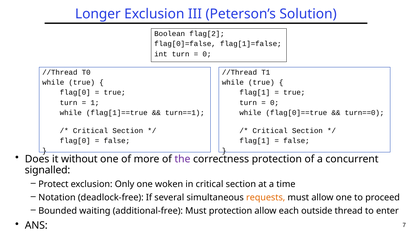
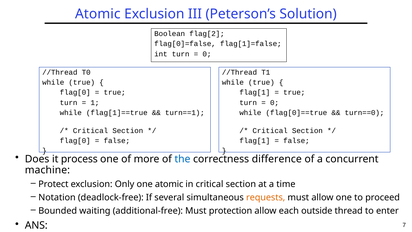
Longer: Longer -> Atomic (98, 14)
without: without -> process (79, 159)
the colour: purple -> blue (182, 159)
correctness protection: protection -> difference (277, 159)
signalled: signalled -> machine (47, 170)
one woken: woken -> atomic (169, 184)
